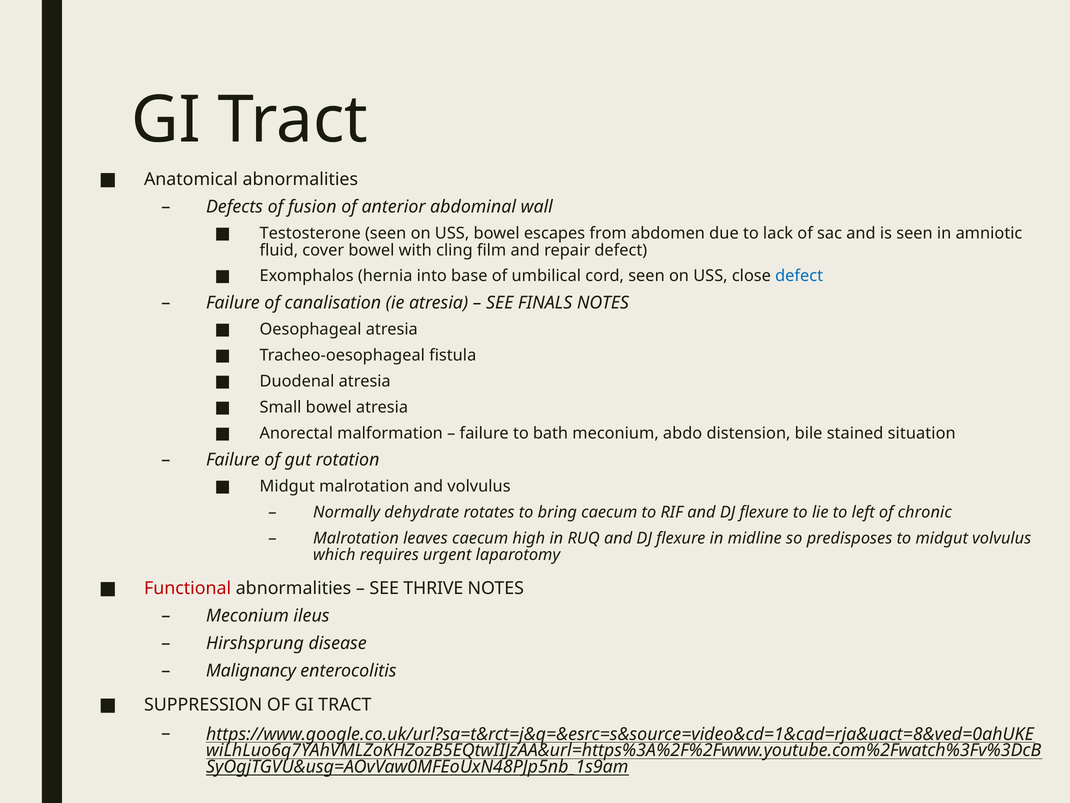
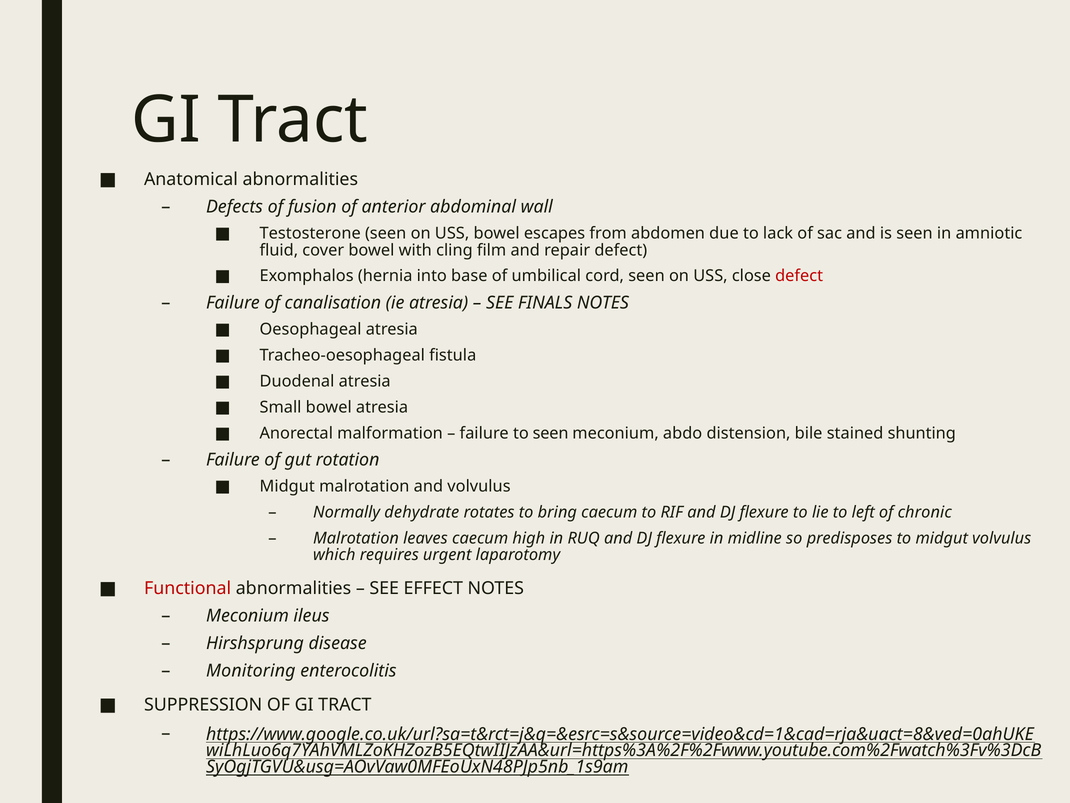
defect colour: blue -> red (799, 276)
to bath: bath -> seen (551, 433)
situation: situation -> shunting (922, 433)
THRIVE: THRIVE -> EFFECT (433, 588)
Malignancy: Malignancy -> Monitoring (251, 670)
